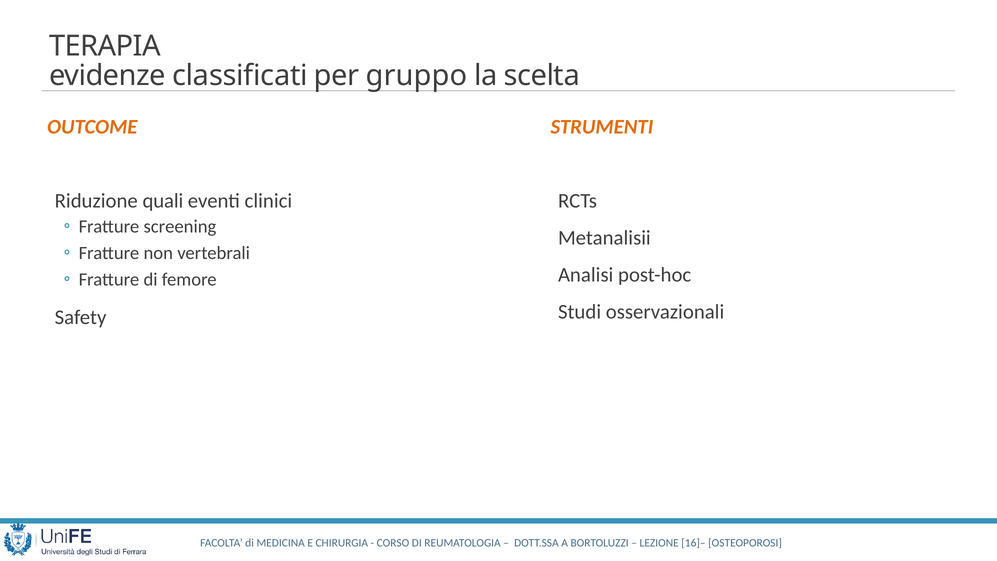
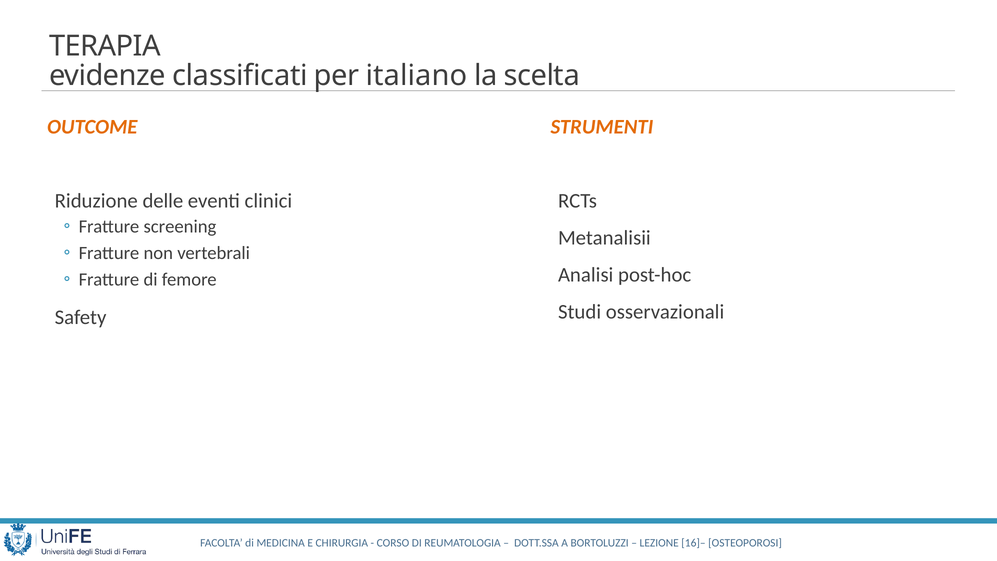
gruppo: gruppo -> italiano (417, 76)
quali: quali -> delle (163, 201)
